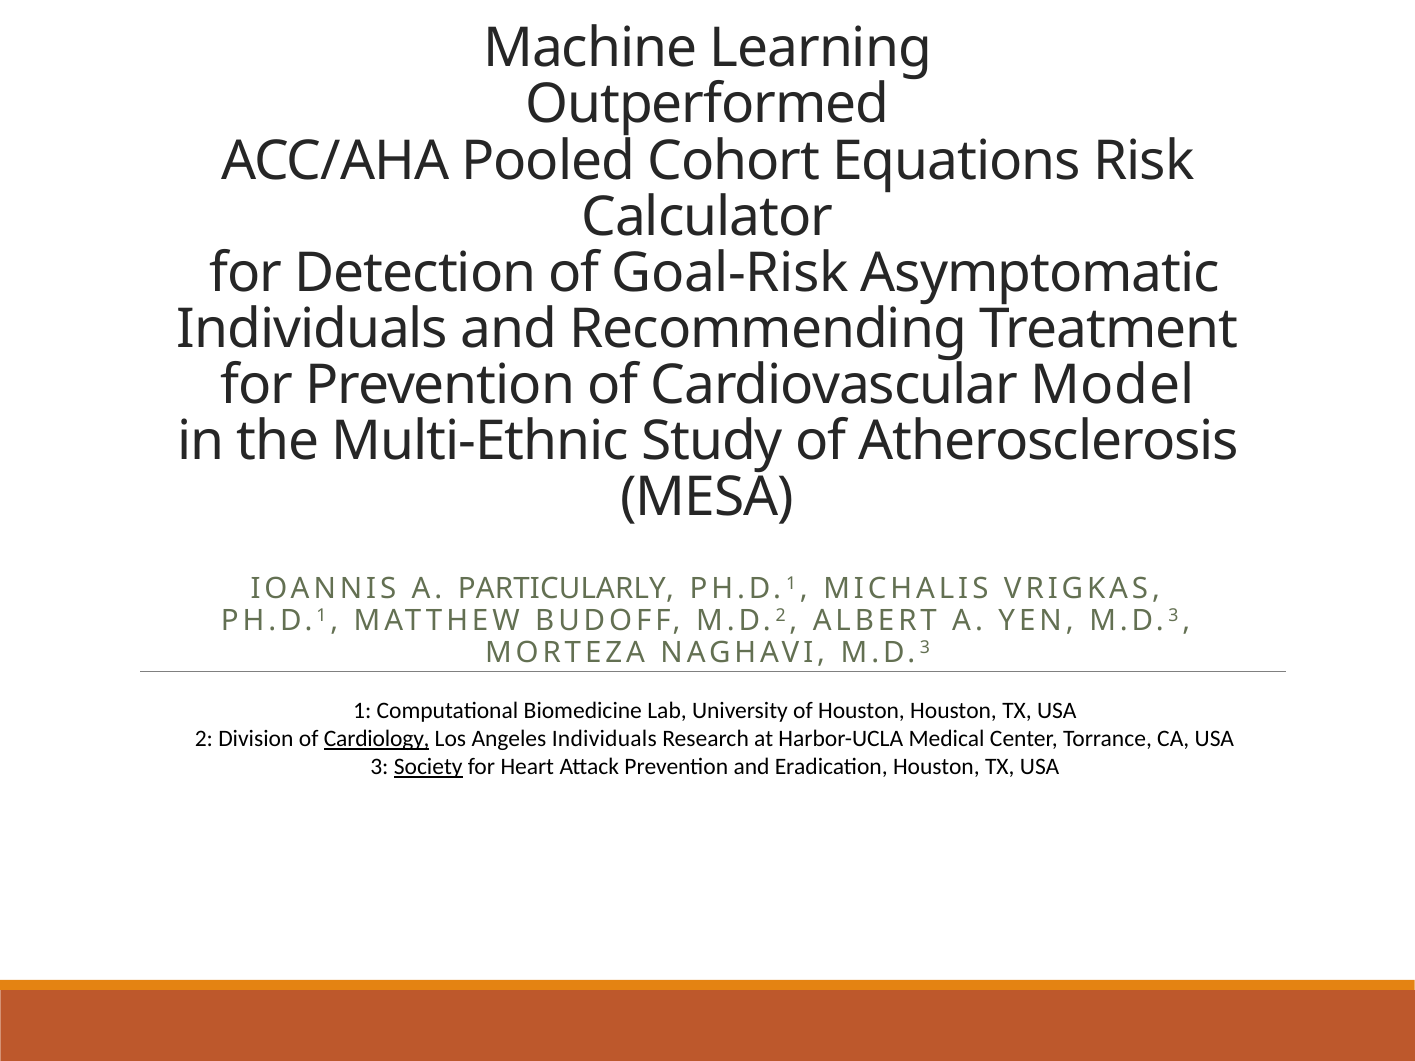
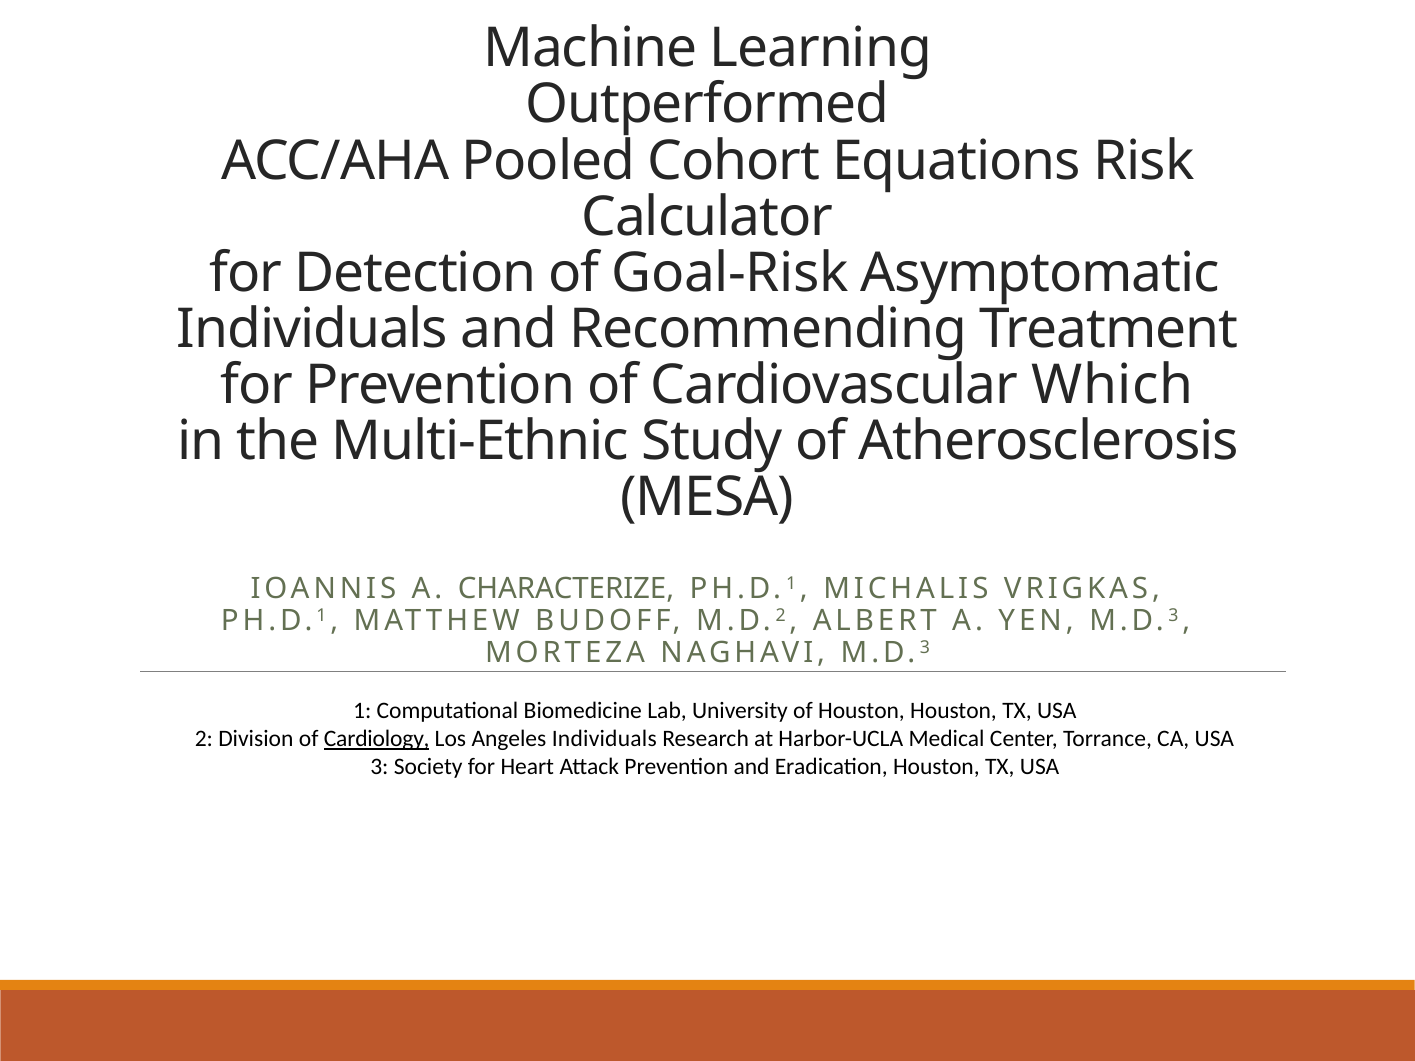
Model: Model -> Which (1113, 386)
PARTICULARLY: PARTICULARLY -> CHARACTERIZE (566, 589)
Society underline: present -> none (428, 767)
